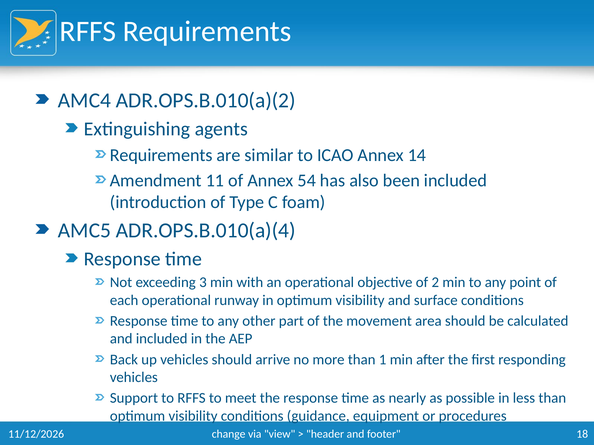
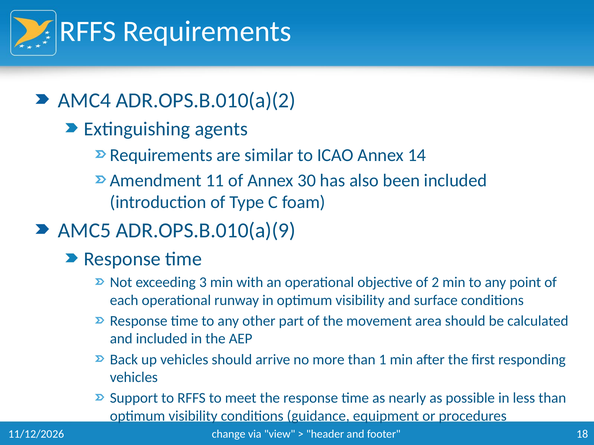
54: 54 -> 30 (307, 181)
ADR.OPS.B.010(a)(4: ADR.OPS.B.010(a)(4 -> ADR.OPS.B.010(a)(9 (206, 231)
